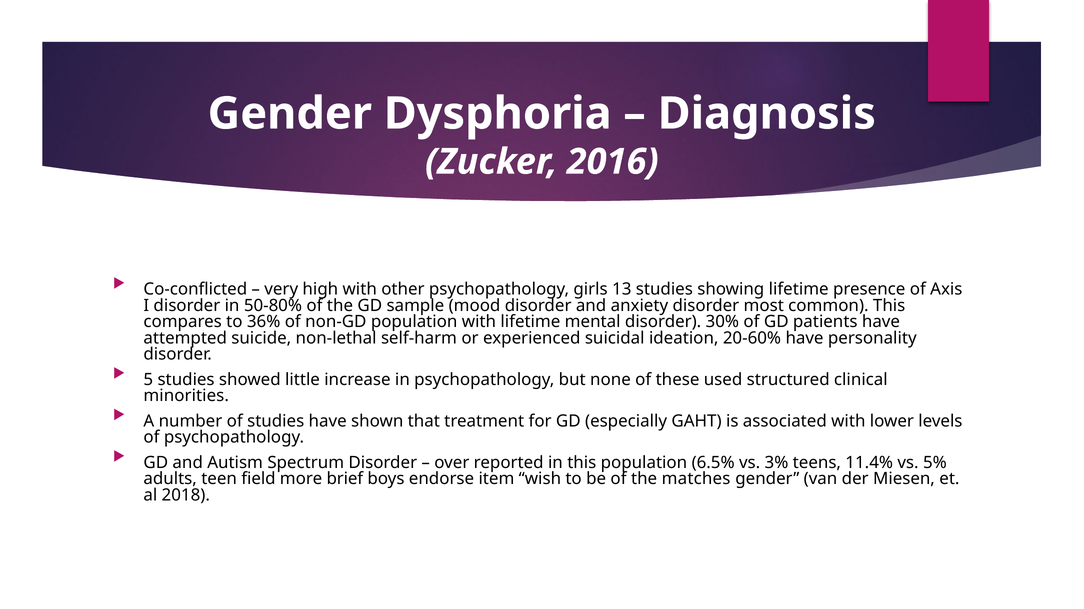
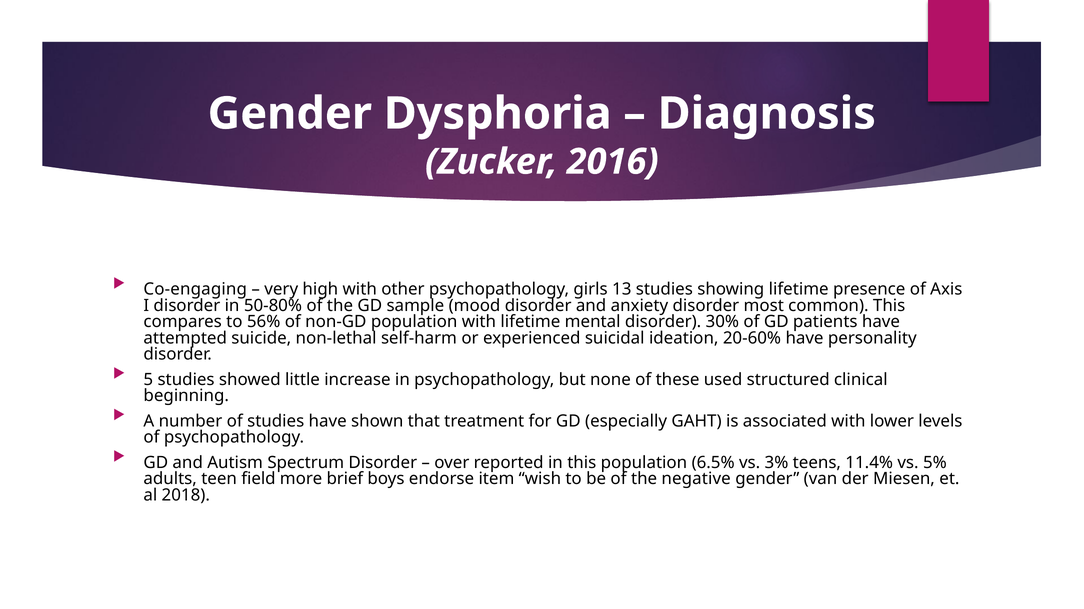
Co-conflicted: Co-conflicted -> Co-engaging (195, 290)
36%: 36% -> 56% (264, 322)
minorities: minorities -> beginning (186, 396)
matches: matches -> negative (696, 479)
